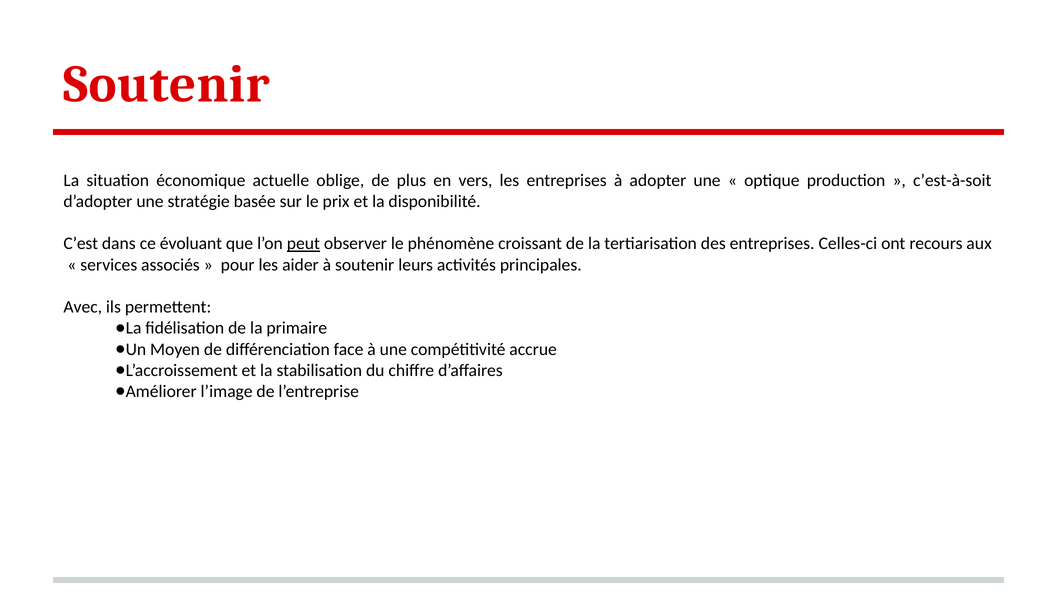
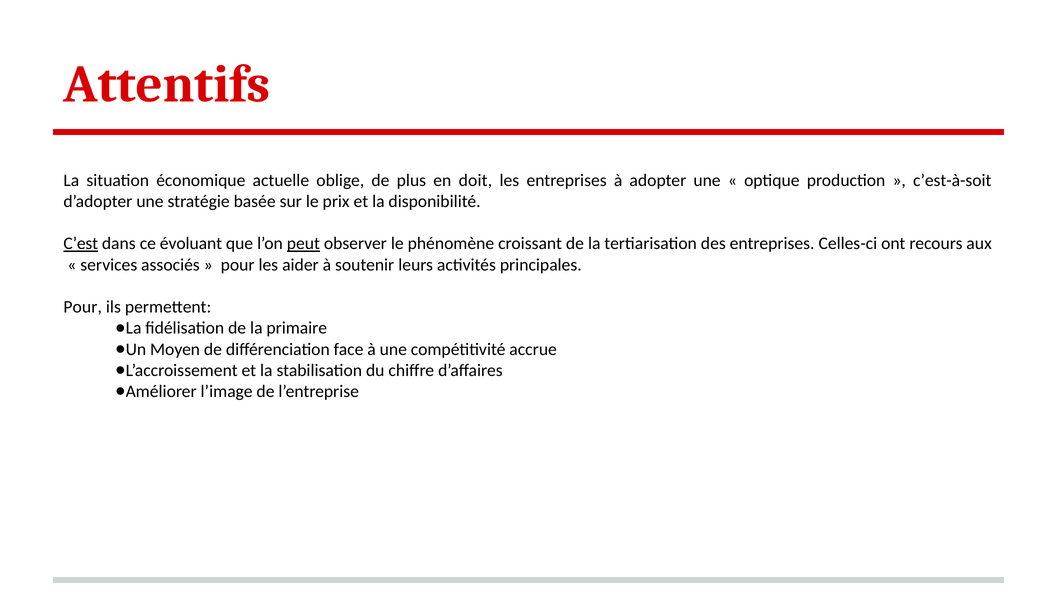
Soutenir: Soutenir -> Attentifs (167, 84)
vers: vers -> doit (475, 180)
C’est underline: none -> present (81, 244)
Avec: Avec -> Pour (83, 307)
